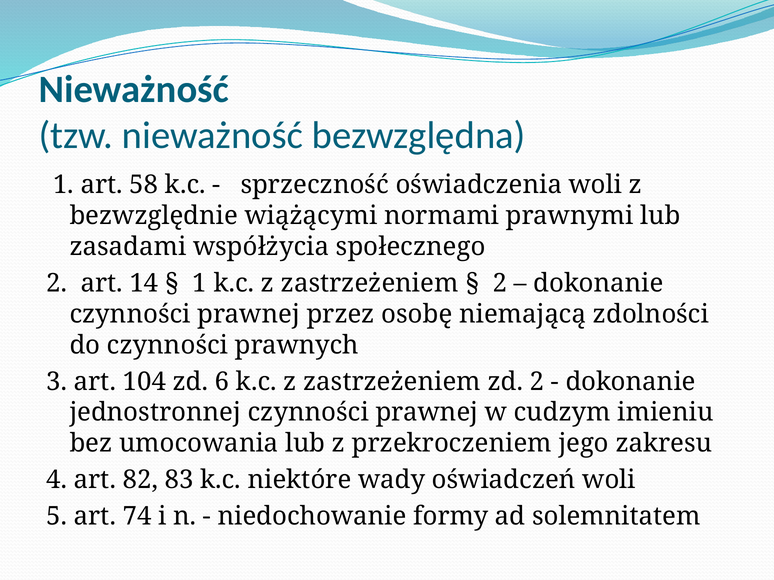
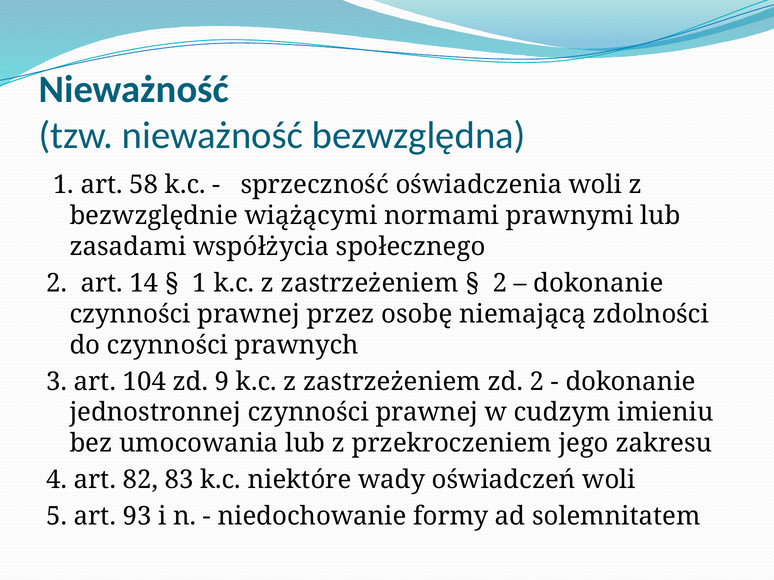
6: 6 -> 9 (222, 382)
74: 74 -> 93 (137, 517)
